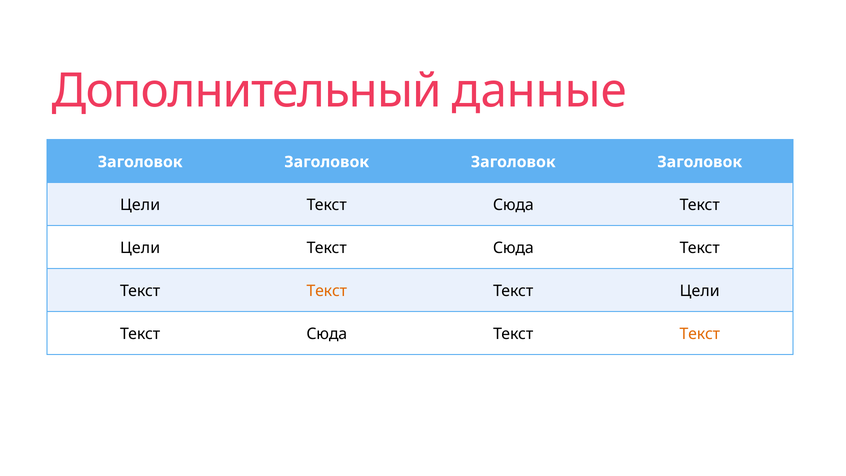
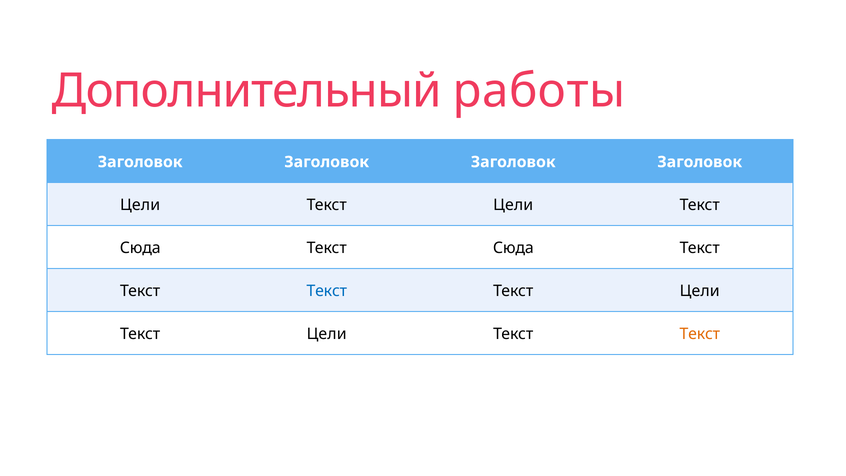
данные: данные -> работы (539, 91)
Сюда: Сюда -> Цели (513, 205)
Цели: Цели -> Сюда (140, 248)
Текст colour: orange -> blue (327, 291)
Сюда: Сюда -> Цели (327, 334)
